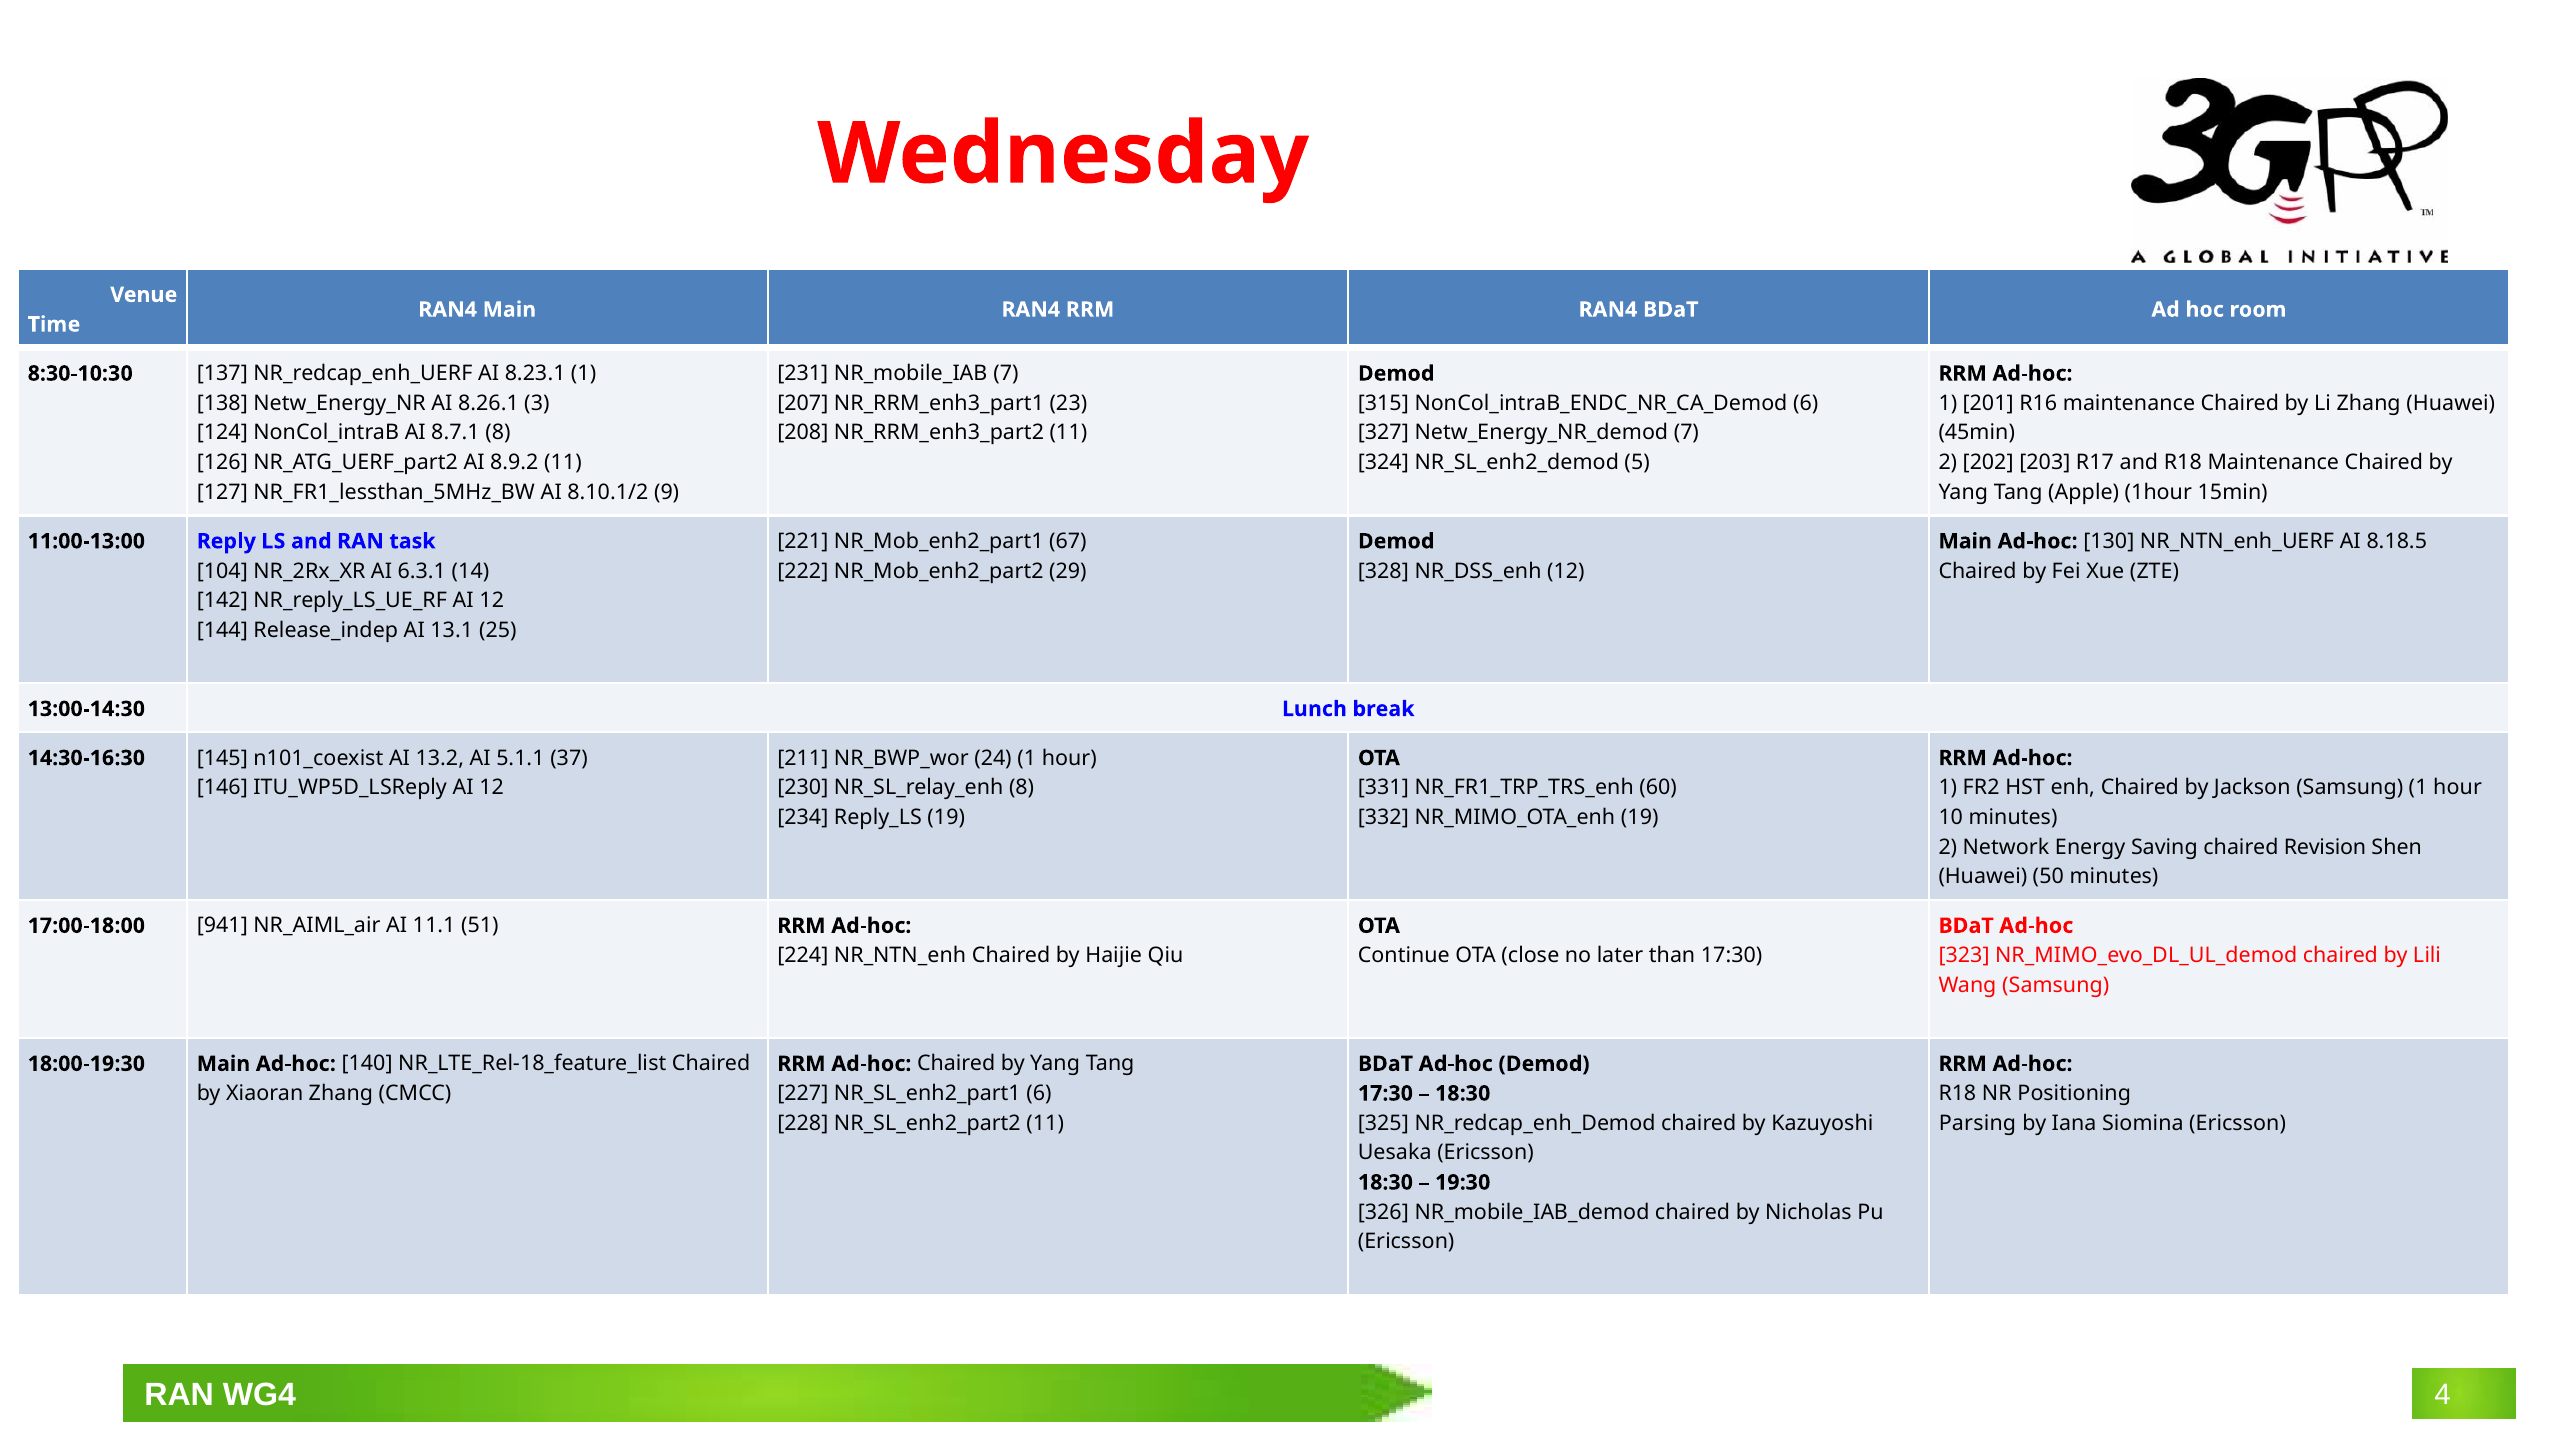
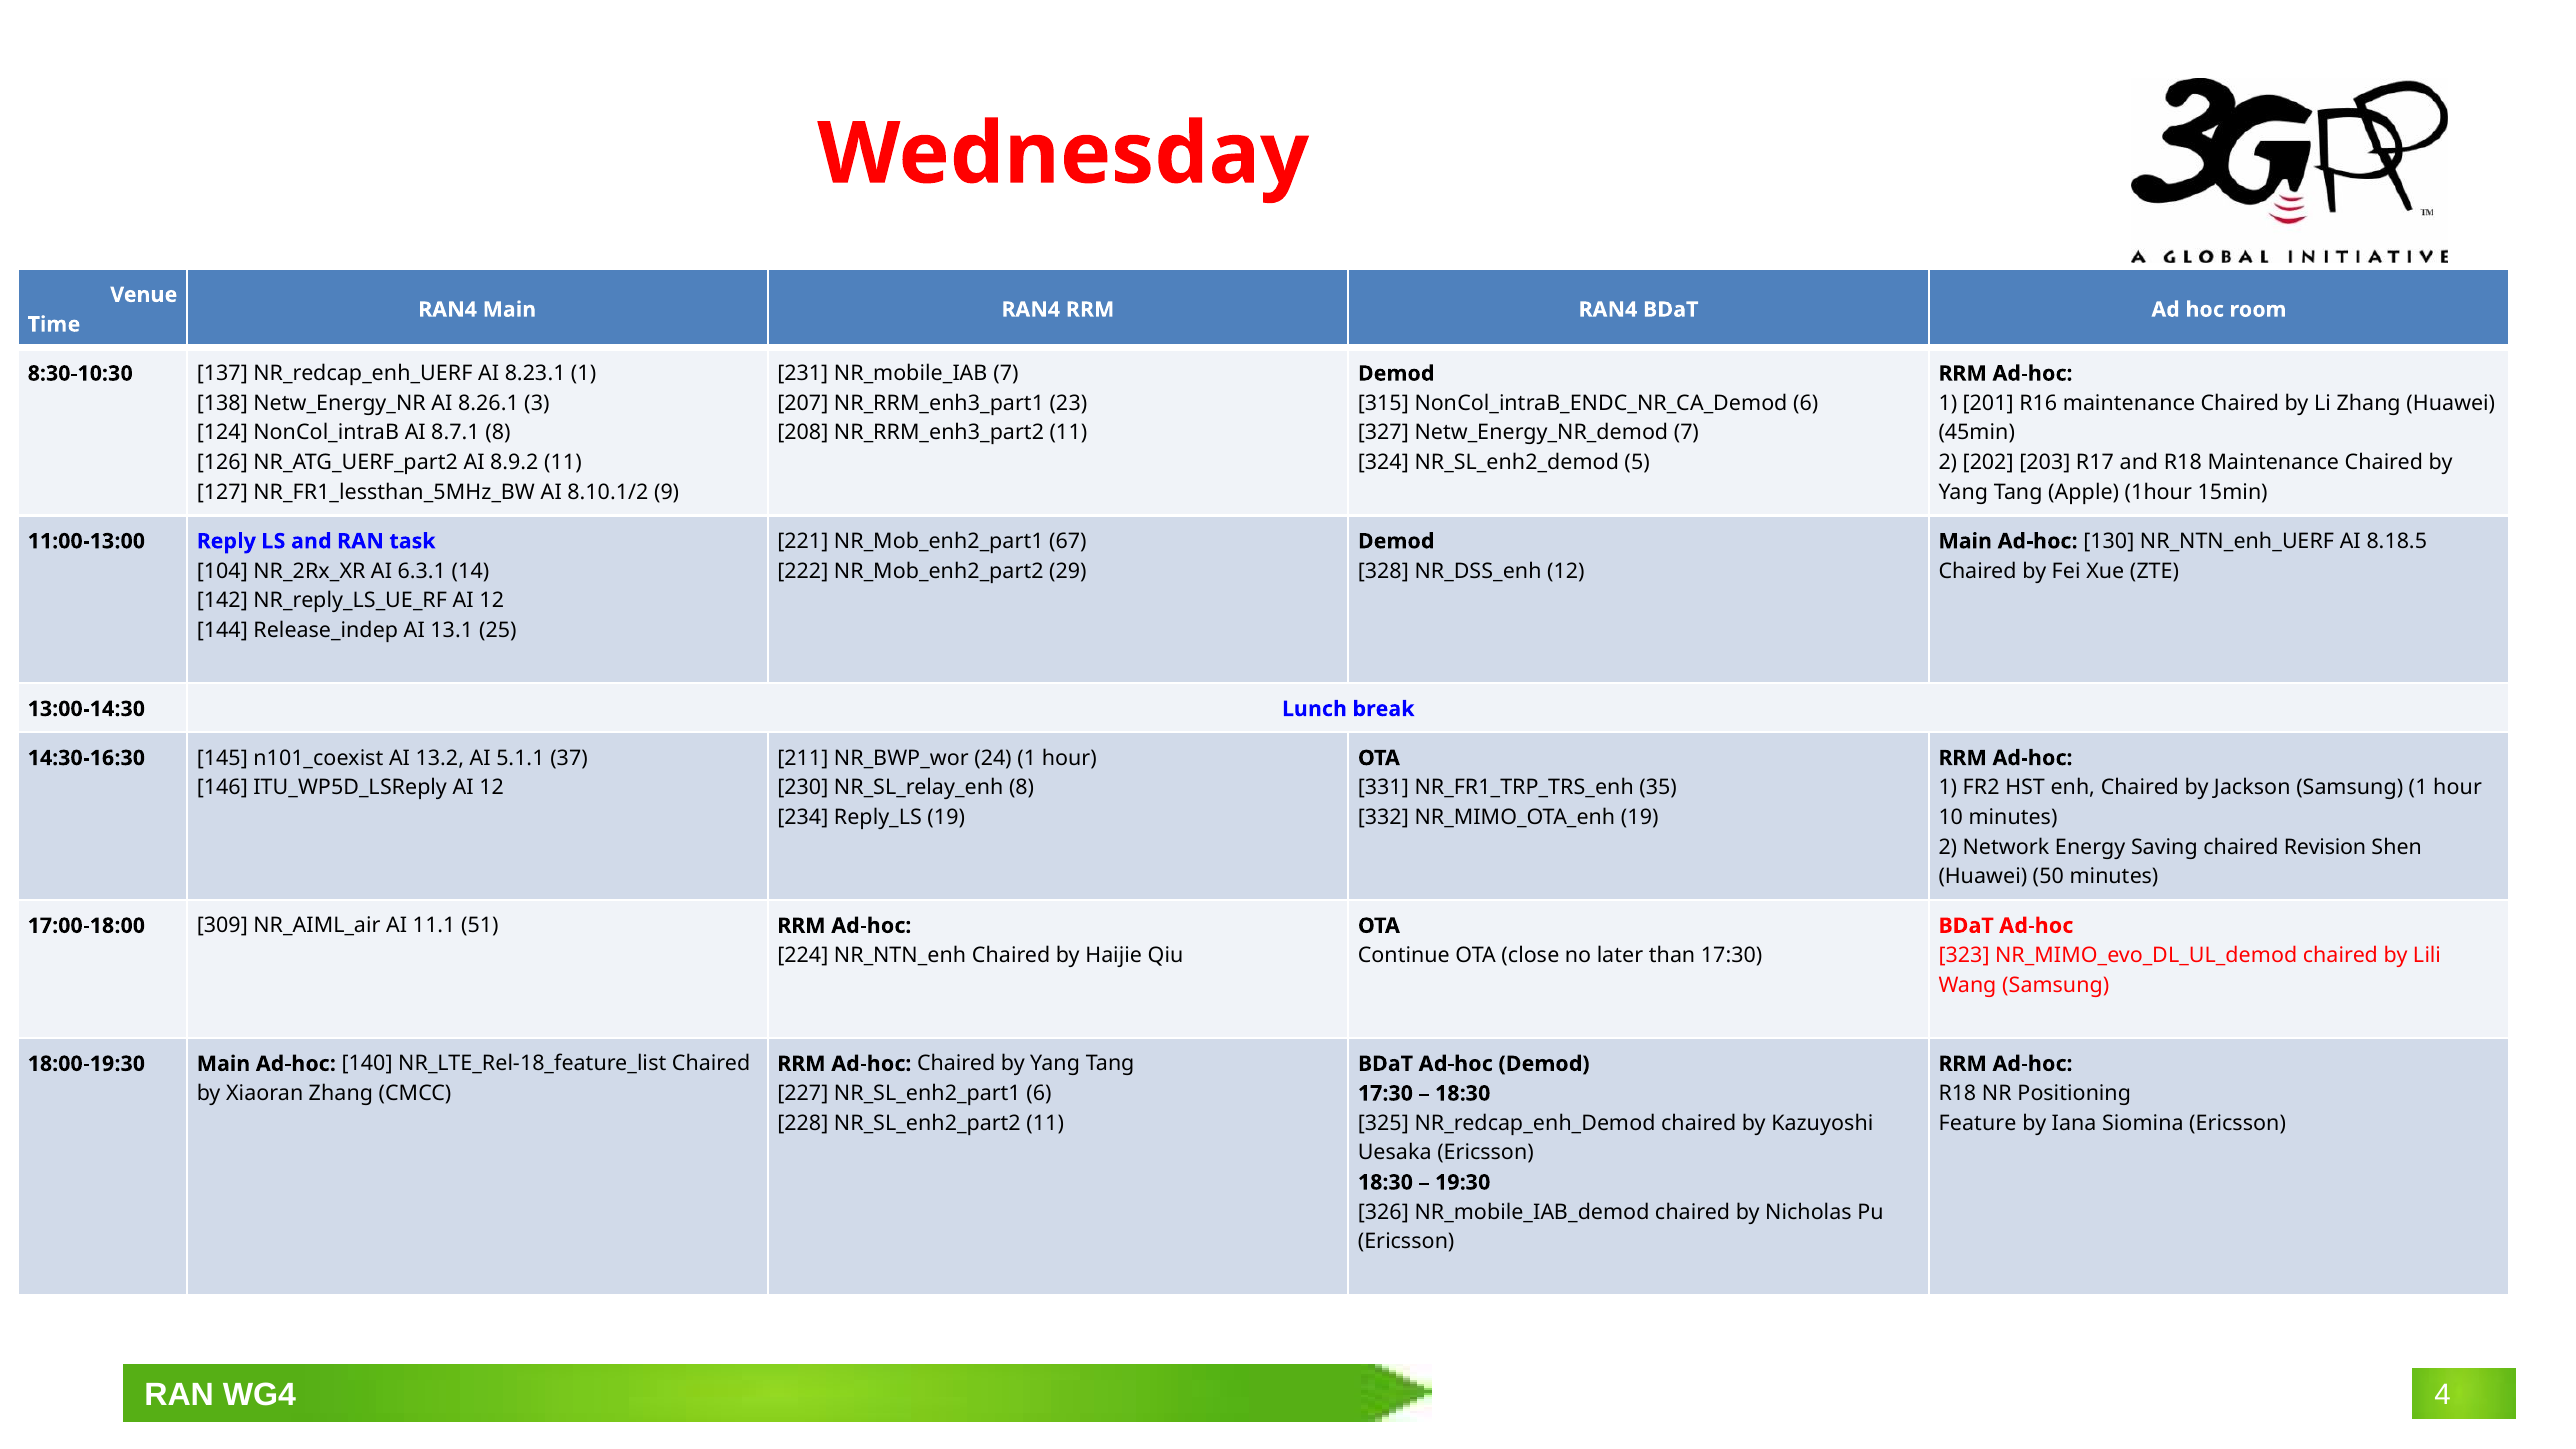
60: 60 -> 35 (1658, 788)
941: 941 -> 309 (222, 926)
Parsing: Parsing -> Feature (1978, 1123)
